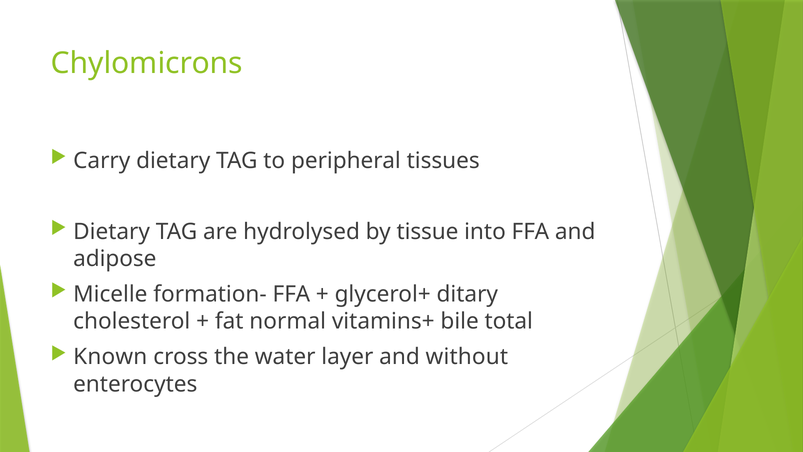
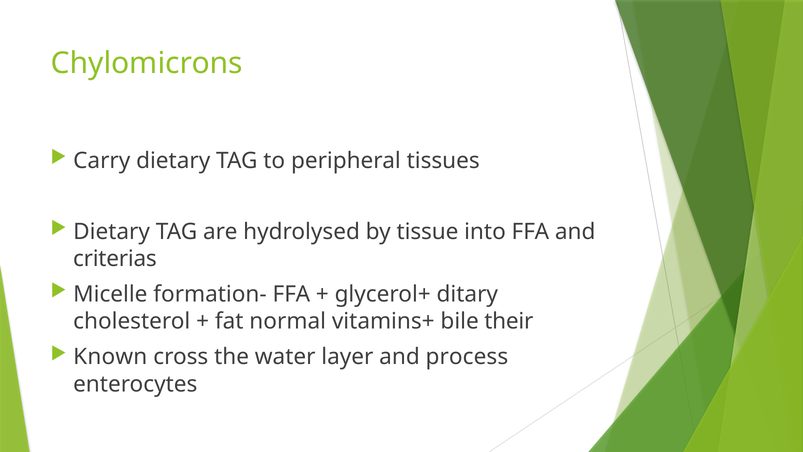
adipose: adipose -> criterias (115, 259)
total: total -> their (509, 321)
without: without -> process (467, 357)
